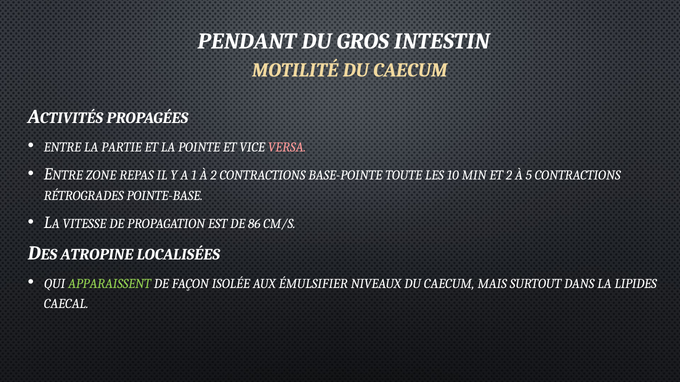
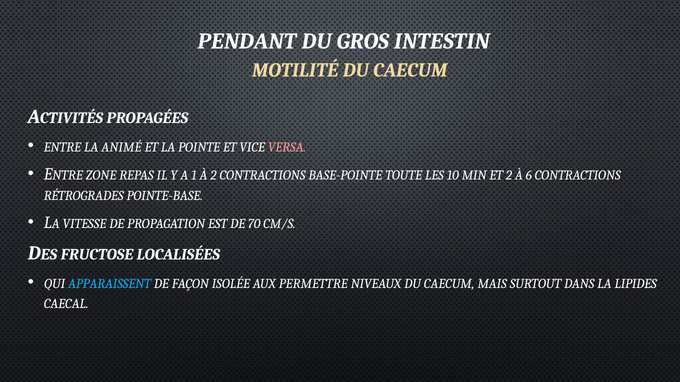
PARTIE: PARTIE -> ANIMÉ (121, 147)
5: 5 -> 6 (529, 175)
86: 86 -> 70 (254, 224)
ATROPINE: ATROPINE -> FRUCTOSE (97, 255)
APPARAISSENT colour: light green -> light blue (110, 284)
ÉMULSIFIER: ÉMULSIFIER -> PERMETTRE (313, 284)
